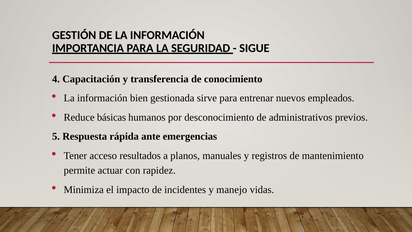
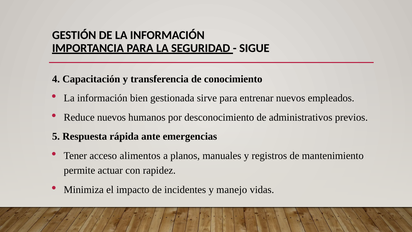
Reduce básicas: básicas -> nuevos (111, 117)
resultados: resultados -> alimentos (140, 156)
